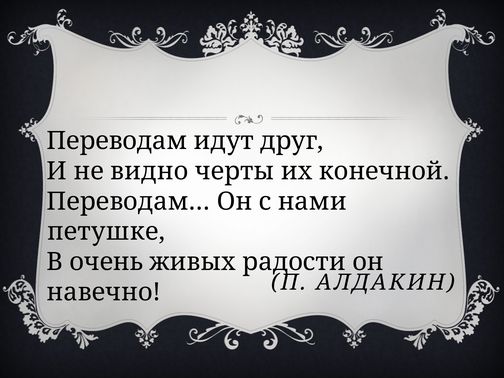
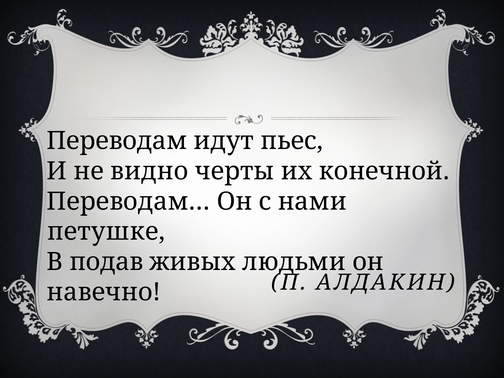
друг: друг -> пьес (292, 141)
очень: очень -> подав (106, 262)
радости: радости -> людьми (294, 262)
